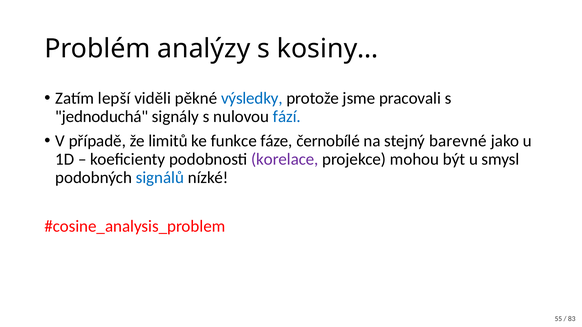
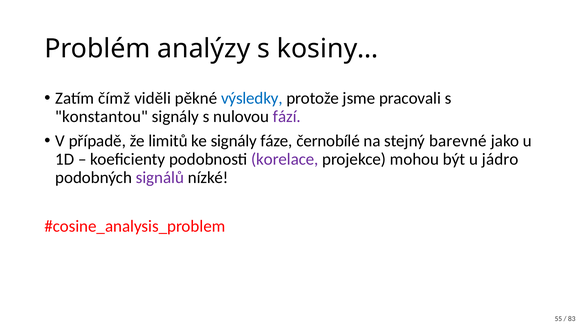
lepší: lepší -> čímž (114, 98)
jednoduchá: jednoduchá -> konstantou (102, 117)
fází colour: blue -> purple (287, 117)
ke funkce: funkce -> signály (234, 141)
smysl: smysl -> jádro (500, 159)
signálů colour: blue -> purple (160, 178)
